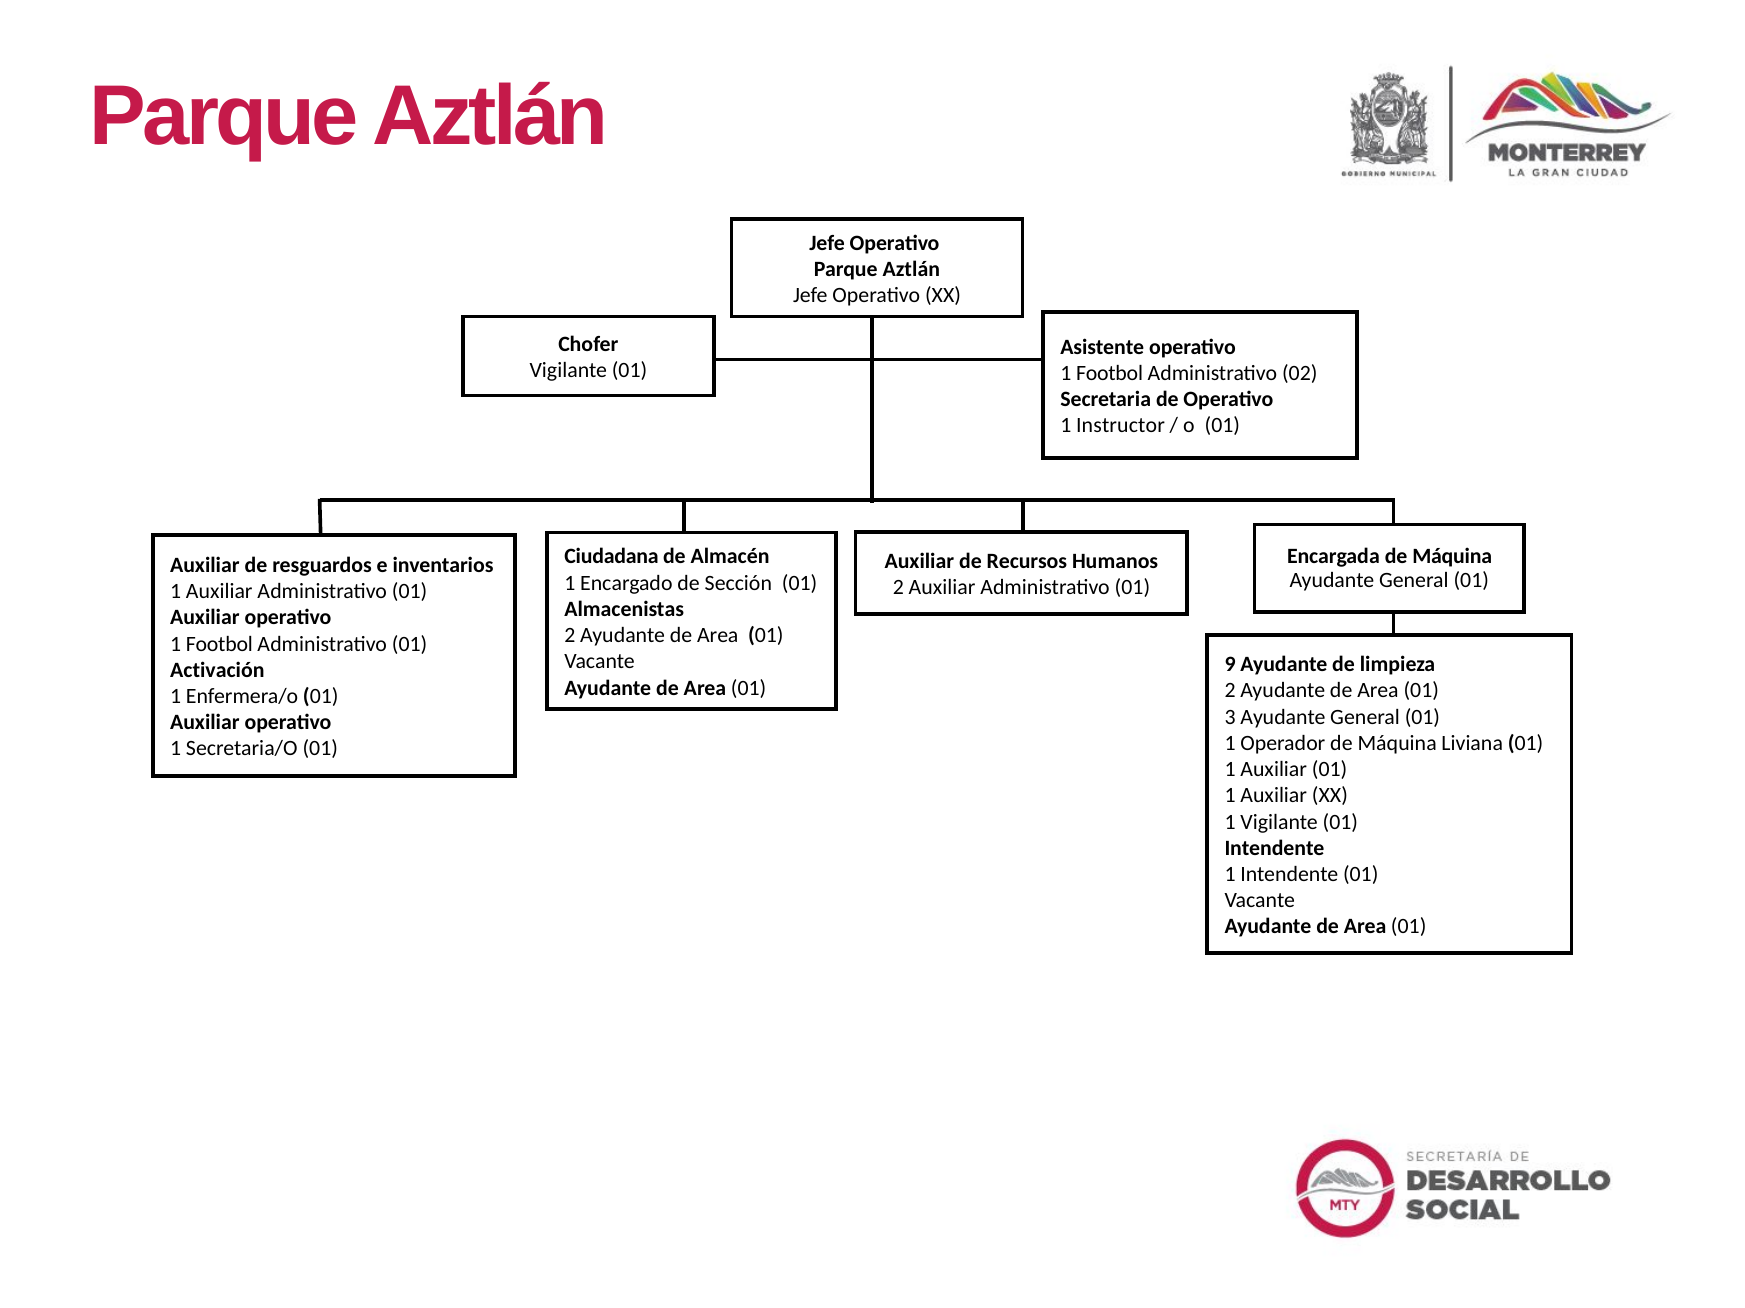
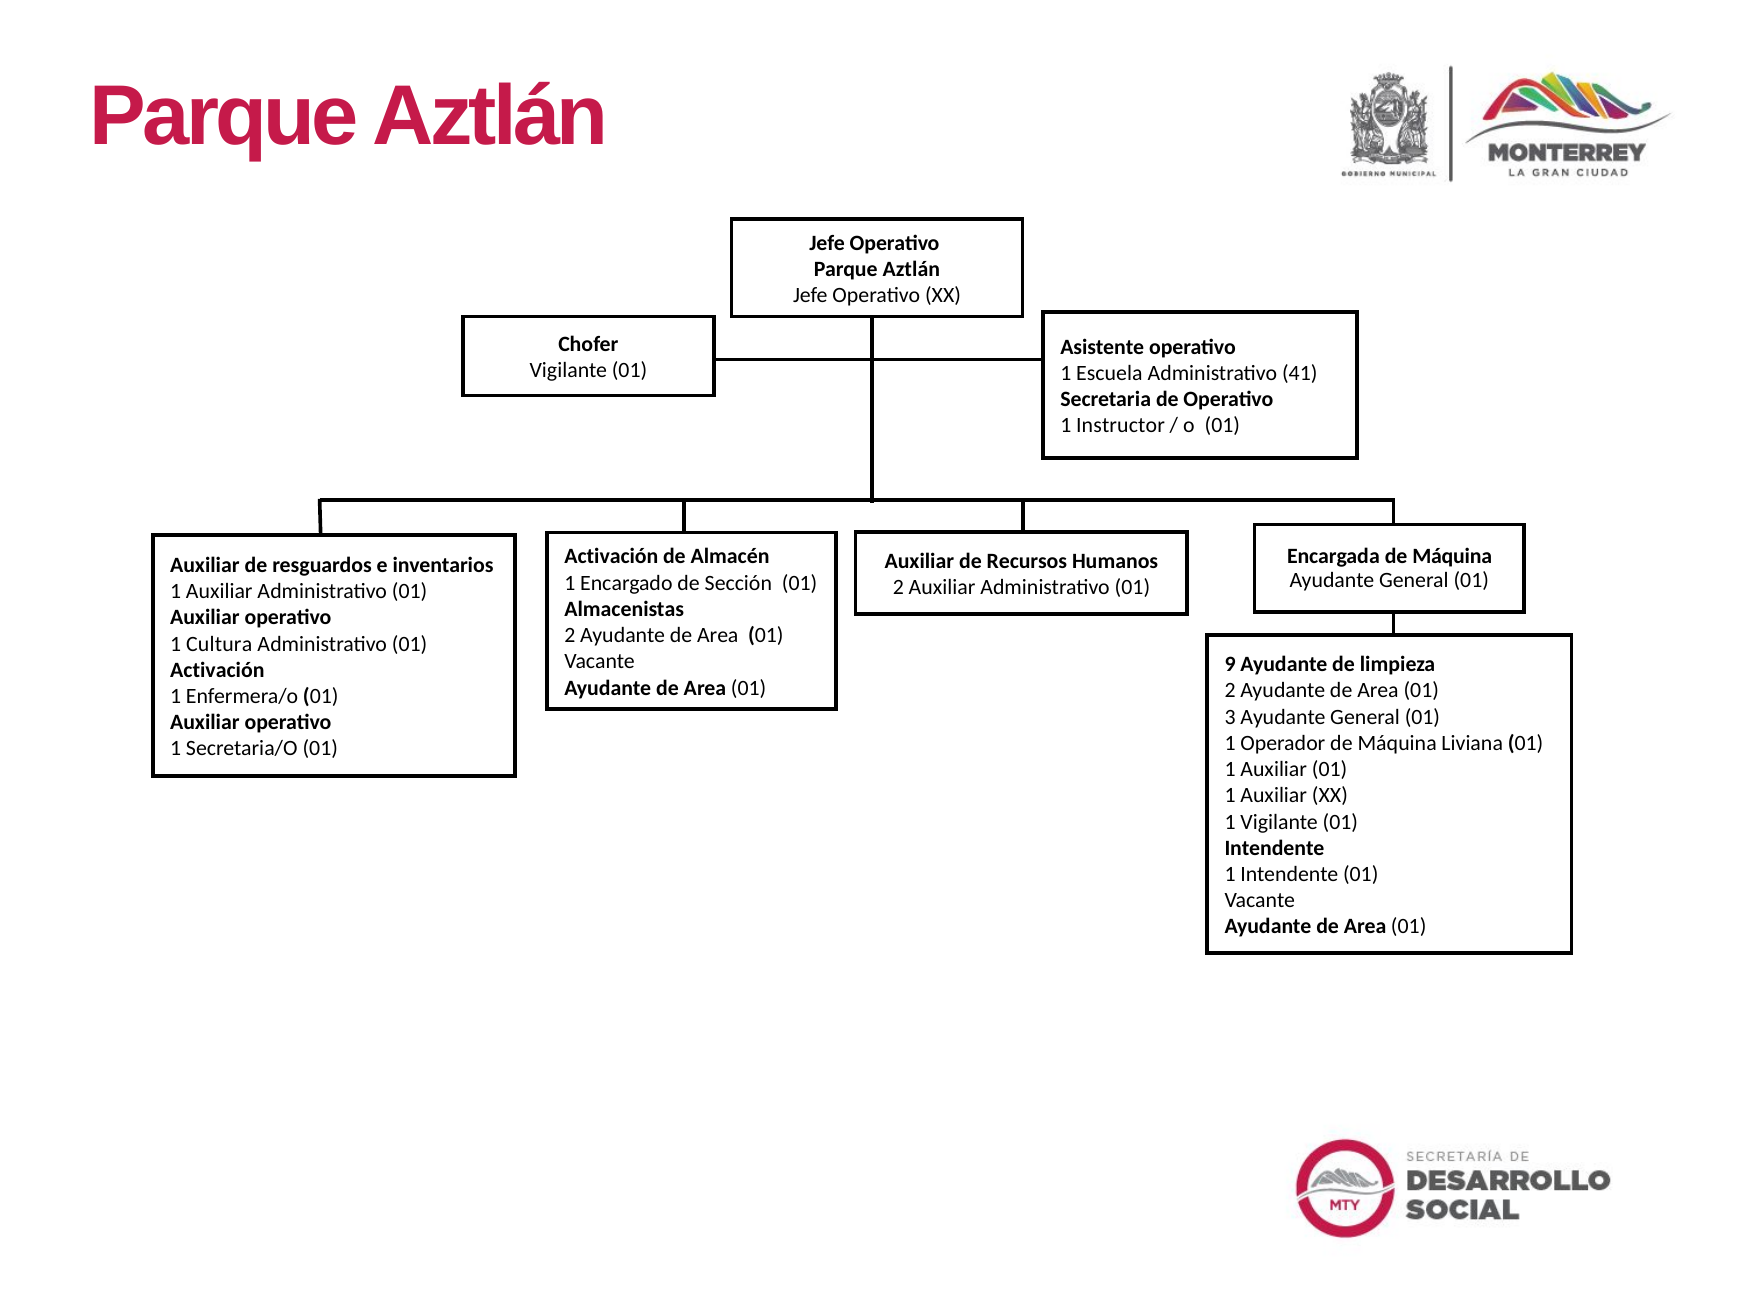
Footbol: Footbol -> Escuela (1109, 373)
02: 02 -> 41 (1300, 373)
Ciudadana: Ciudadana -> Activación (611, 557)
Footbol: Footbol -> Cultura (219, 644)
